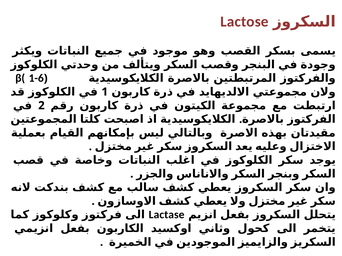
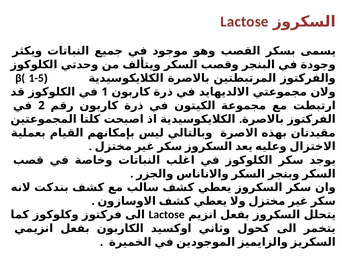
1-6: 1-6 -> 1-5 (36, 78)
Lactase: Lactase -> Lactose (167, 215)
